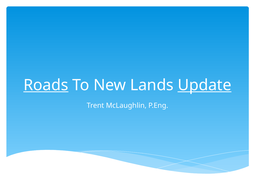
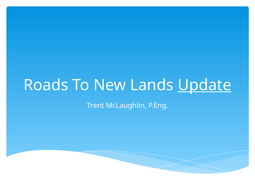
Roads underline: present -> none (46, 85)
